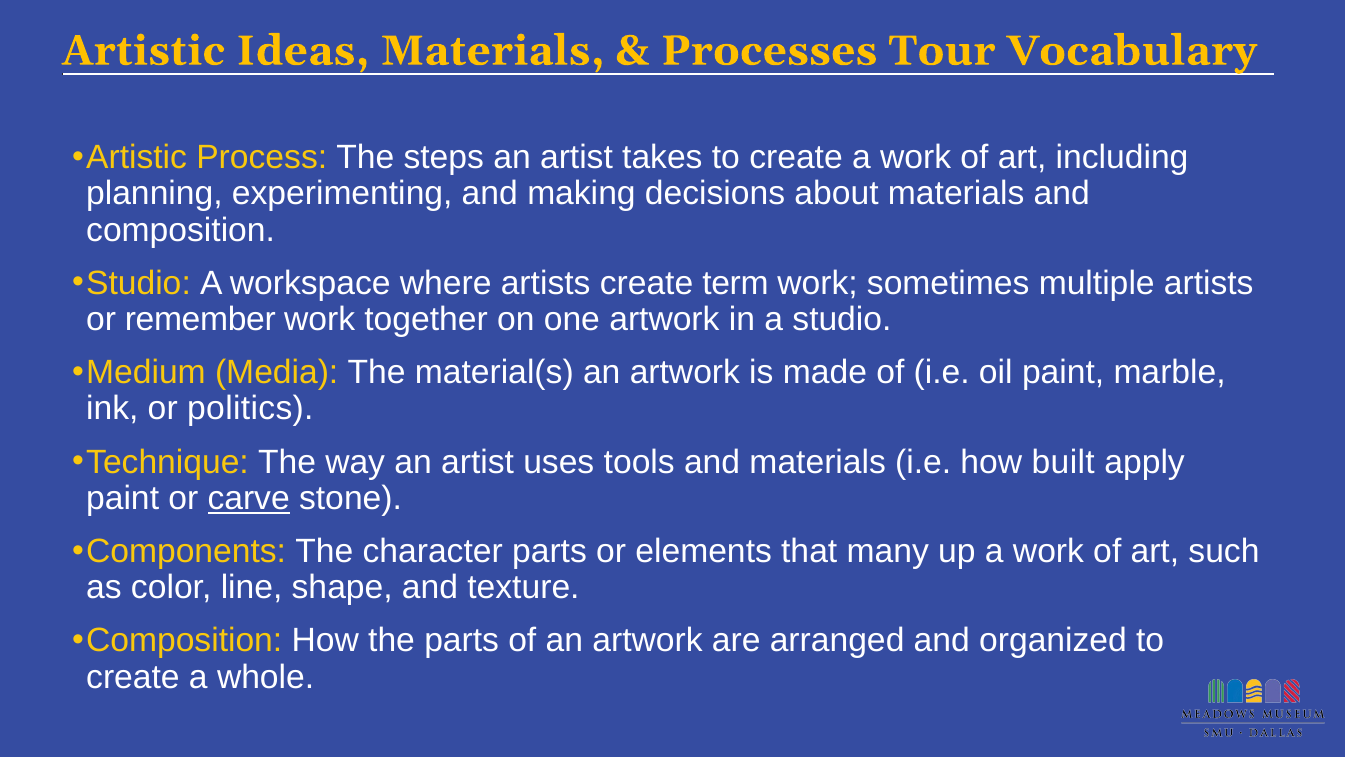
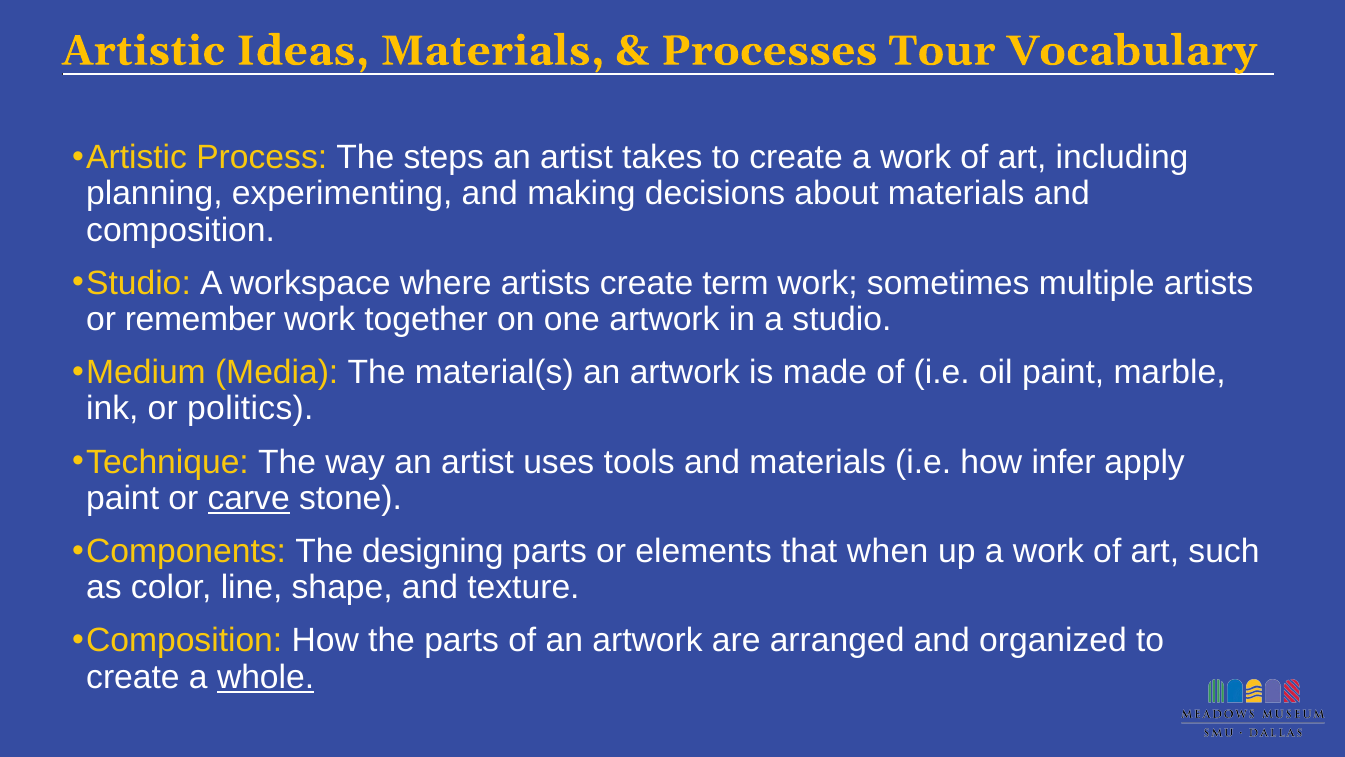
built: built -> infer (1064, 462)
character: character -> designing (433, 551)
many: many -> when (888, 551)
whole underline: none -> present (266, 677)
